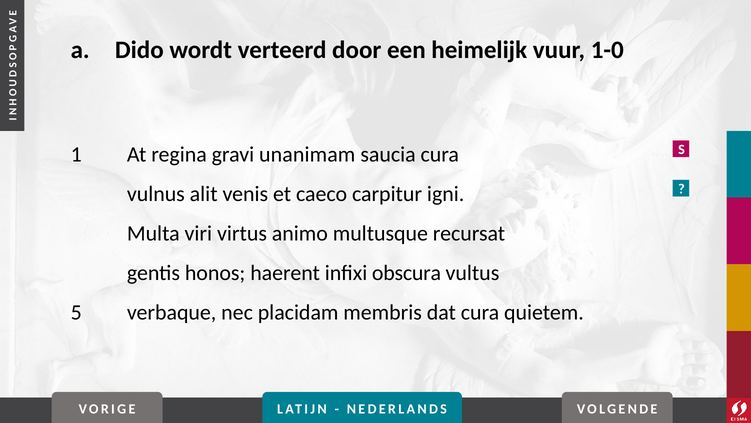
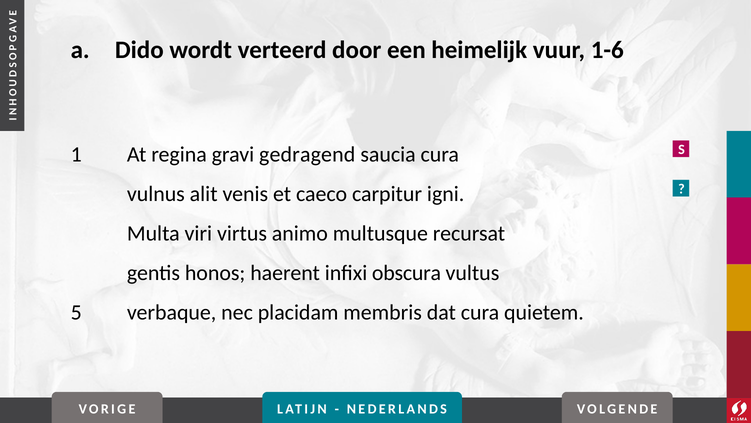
1-0: 1-0 -> 1-6 (607, 50)
unanimam: unanimam -> gedragend (307, 154)
